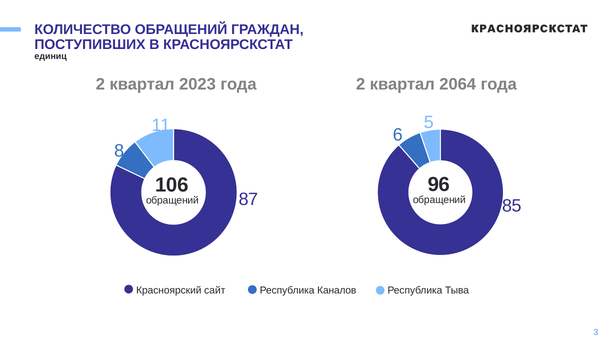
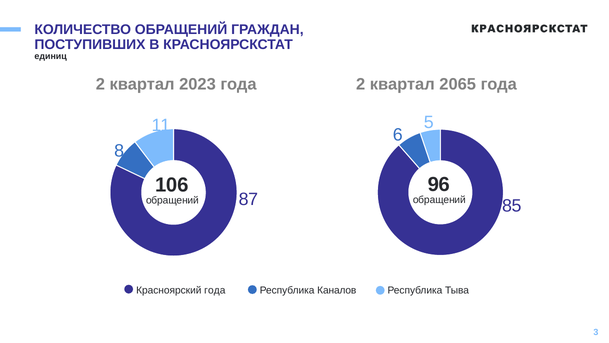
2064: 2064 -> 2065 (458, 84)
Красноярский сайт: сайт -> года (215, 290)
